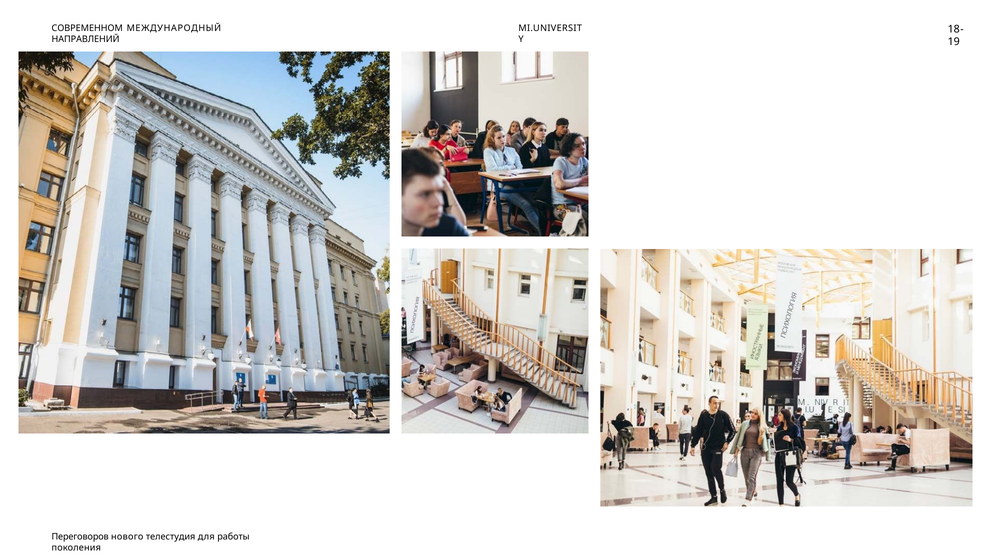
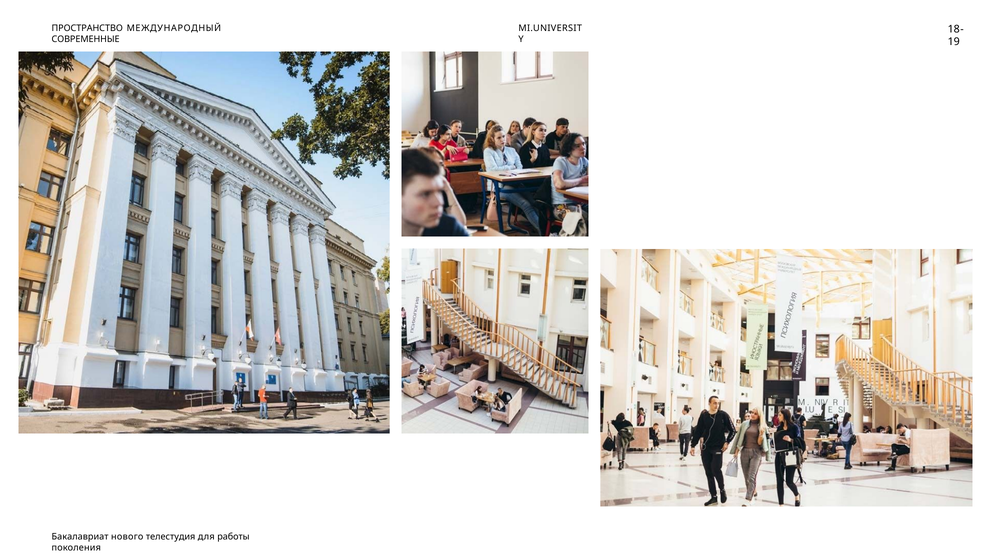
СОВРЕМЕННОМ: СОВРЕМЕННОМ -> ПРОСТРАНСТВО (87, 28)
НАПРАВЛЕНИЙ: НАПРАВЛЕНИЙ -> СОВРЕМЕННЫЕ (86, 39)
Переговоров: Переговоров -> Бакалавриат (80, 536)
